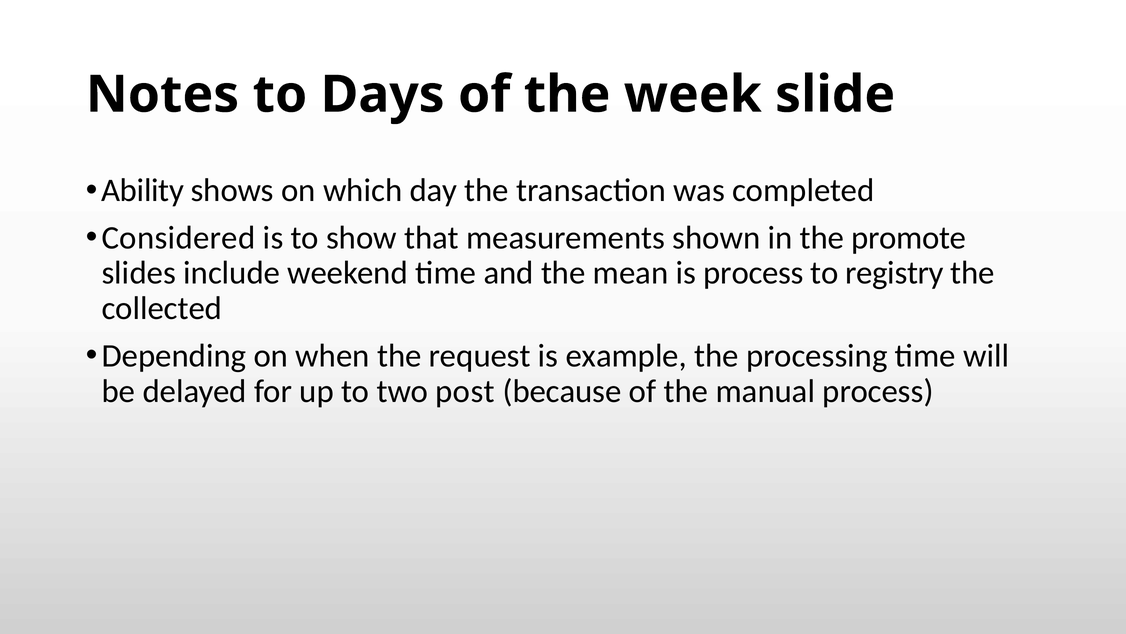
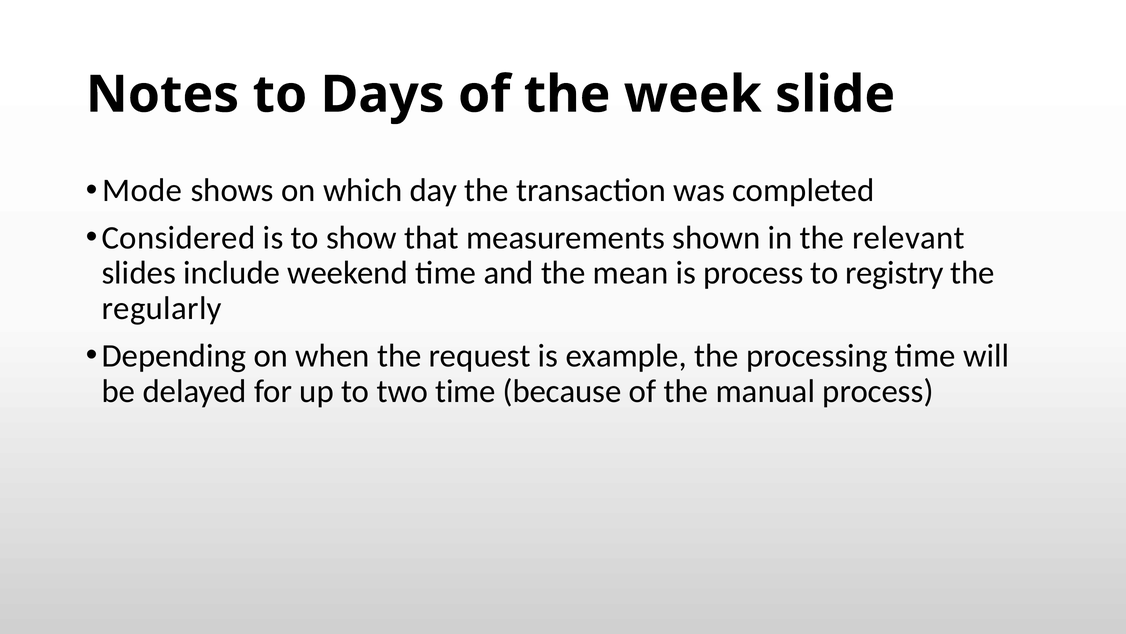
Ability: Ability -> Mode (142, 190)
promote: promote -> relevant (908, 237)
collected: collected -> regularly (162, 308)
two post: post -> time (465, 391)
